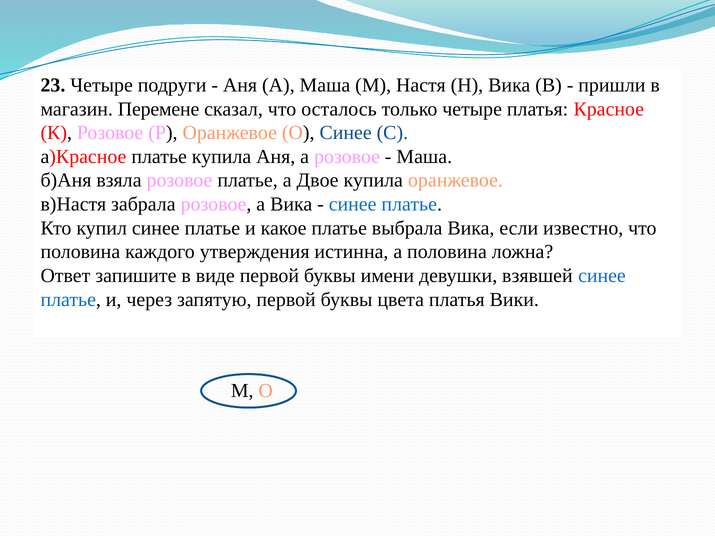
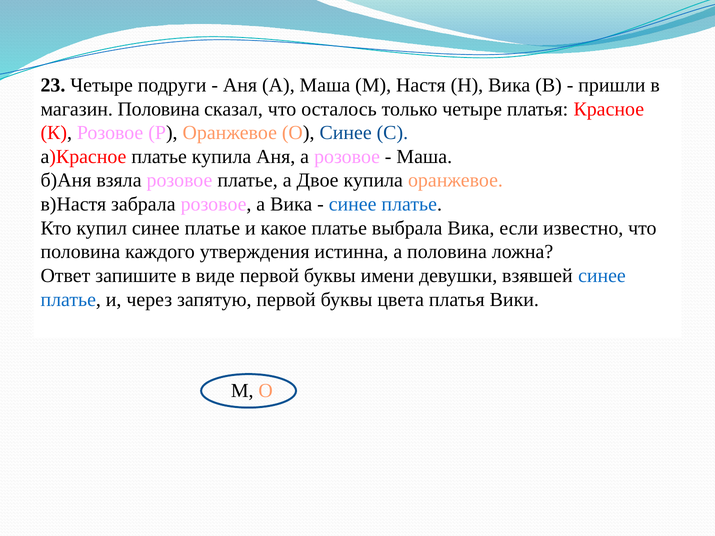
магазин Перемене: Перемене -> Половина (159, 109)
